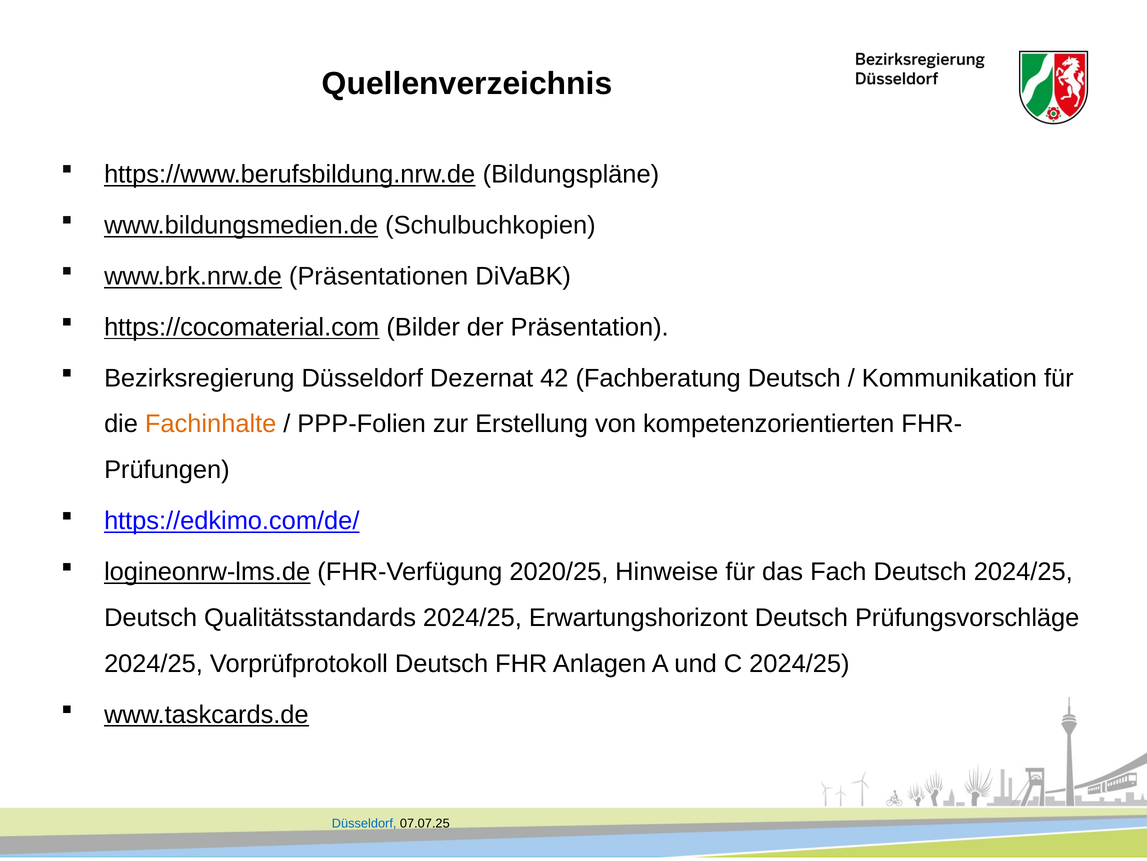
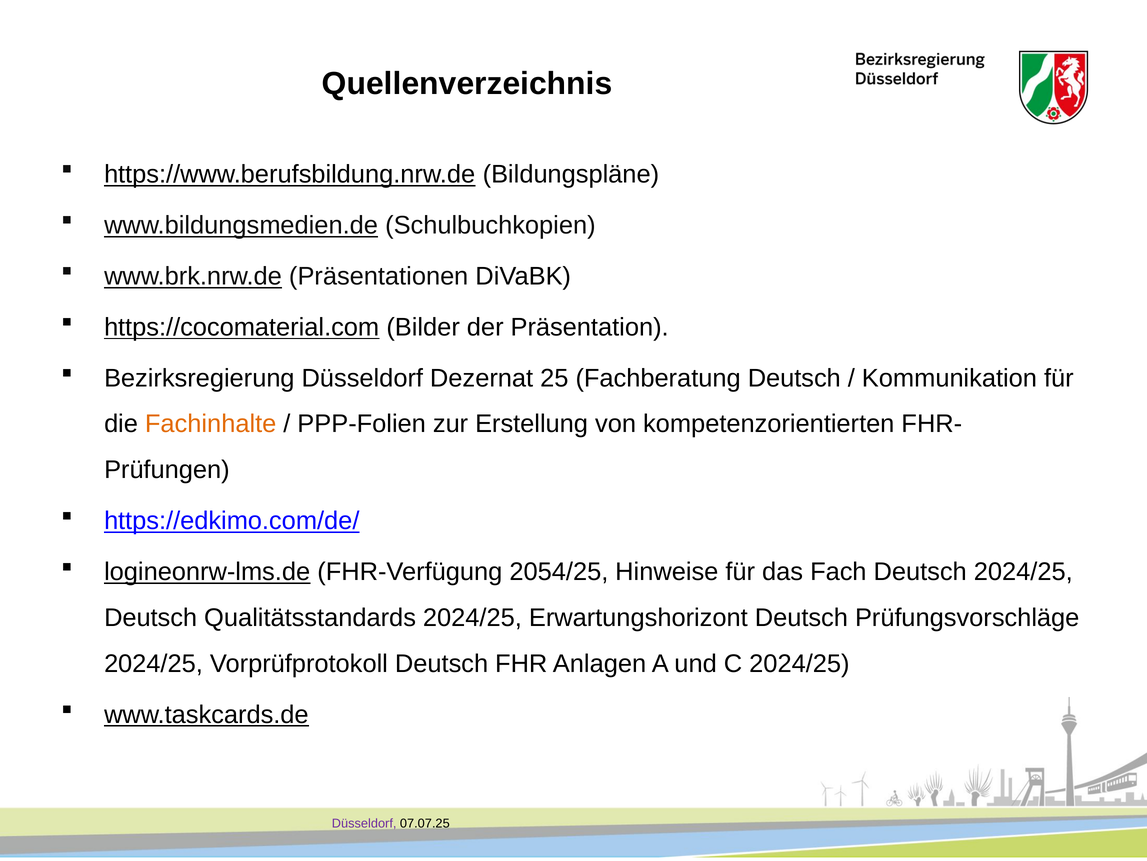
42: 42 -> 25 (554, 378)
2020/25: 2020/25 -> 2054/25 (559, 571)
Düsseldorf colour: blue -> purple (364, 823)
